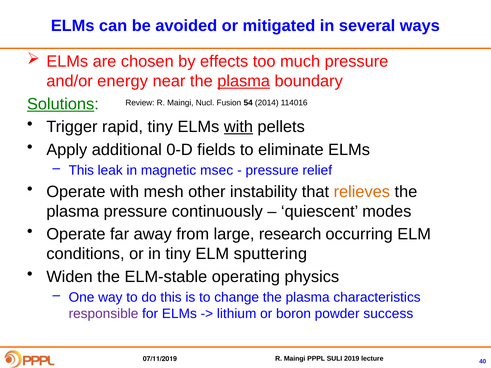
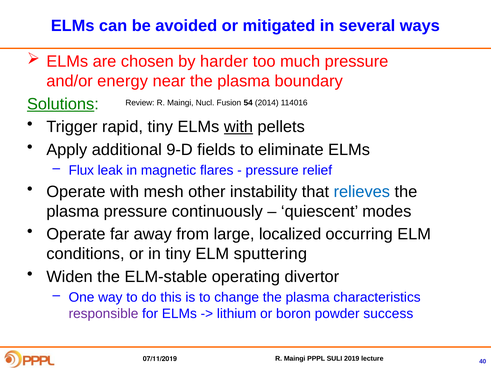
effects: effects -> harder (224, 61)
plasma underline: present -> none (244, 81)
0-D: 0-D -> 9-D (180, 150)
This: This -> Flux (81, 170)
msec: msec -> flares (217, 170)
relieves colour: orange -> blue (362, 192)
research: research -> localized (290, 234)
physics: physics -> divertor (312, 277)
